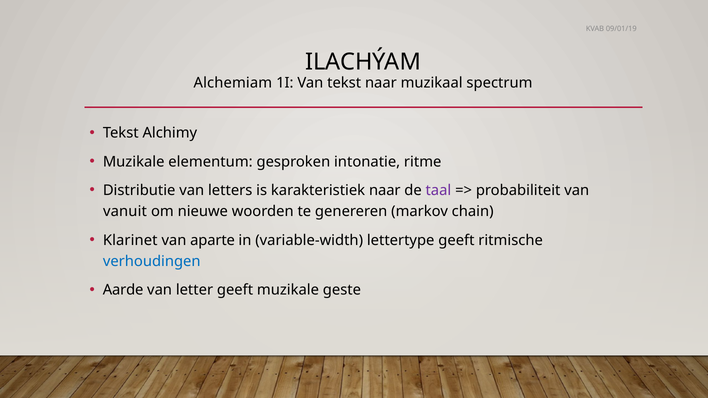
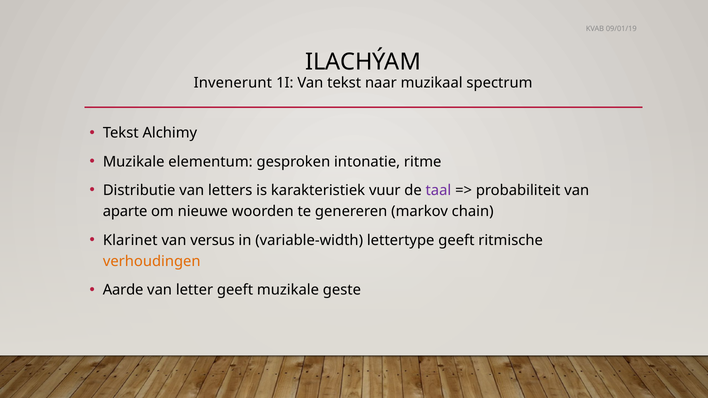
Alchemiam: Alchemiam -> Invenerunt (233, 83)
karakteristiek naar: naar -> vuur (385, 190)
vanuit: vanuit -> aparte (125, 212)
aparte: aparte -> versus (213, 240)
verhoudingen colour: blue -> orange (152, 262)
